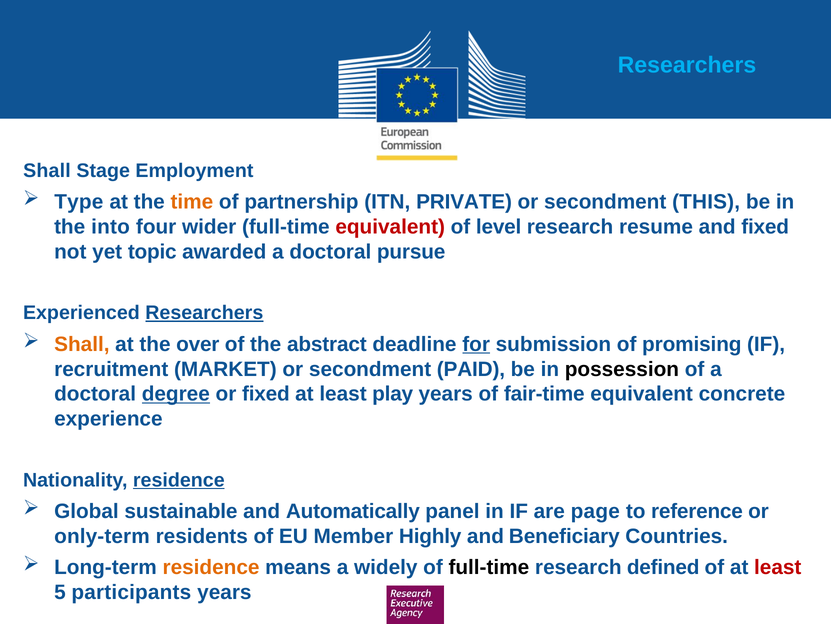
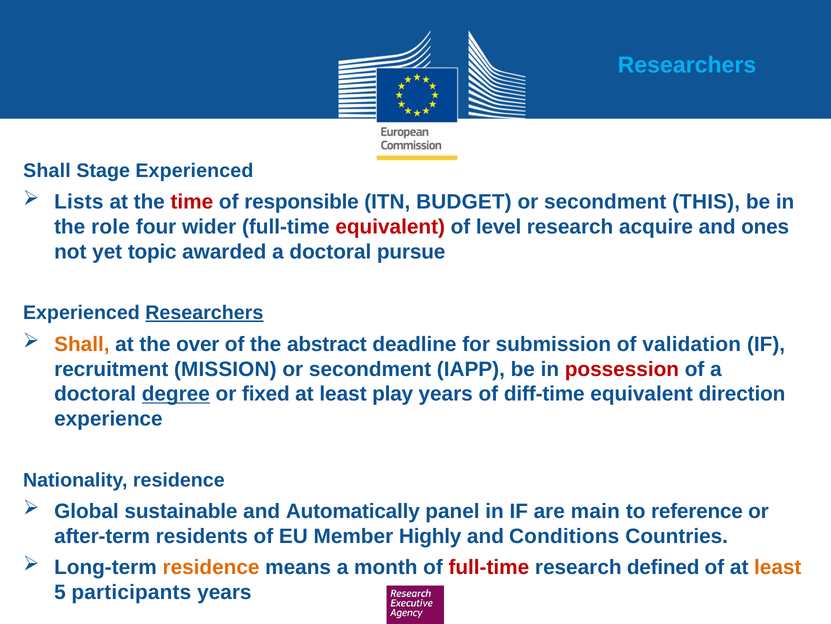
Stage Employment: Employment -> Experienced (194, 170)
Type: Type -> Lists (79, 202)
time colour: orange -> red (192, 202)
partnership: partnership -> responsible (302, 202)
PRIVATE: PRIVATE -> BUDGET (464, 202)
into: into -> role (111, 227)
resume: resume -> acquire (656, 227)
and fixed: fixed -> ones (765, 227)
for underline: present -> none (476, 344)
promising: promising -> validation (692, 344)
MARKET: MARKET -> MISSION (225, 369)
PAID: PAID -> IAPP (471, 369)
possession colour: black -> red (622, 369)
fair-time: fair-time -> diff-time (544, 394)
concrete: concrete -> direction (742, 394)
residence underline: present -> none (179, 479)
page: page -> main (595, 511)
only-term: only-term -> after-term (102, 536)
Beneficiary: Beneficiary -> Conditions (564, 536)
widely: widely -> month (386, 567)
full-time colour: black -> red (489, 567)
least colour: red -> orange (778, 567)
